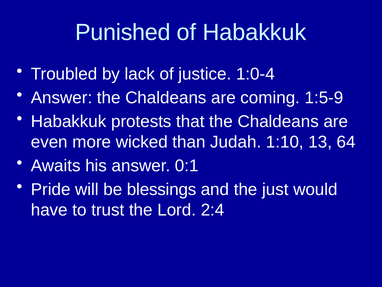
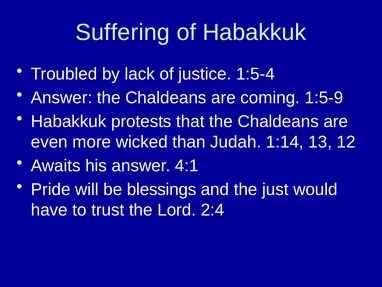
Punished: Punished -> Suffering (123, 32)
1:0-4: 1:0-4 -> 1:5-4 (255, 74)
1:10: 1:10 -> 1:14 (285, 142)
64: 64 -> 12 (346, 142)
0:1: 0:1 -> 4:1 (187, 165)
